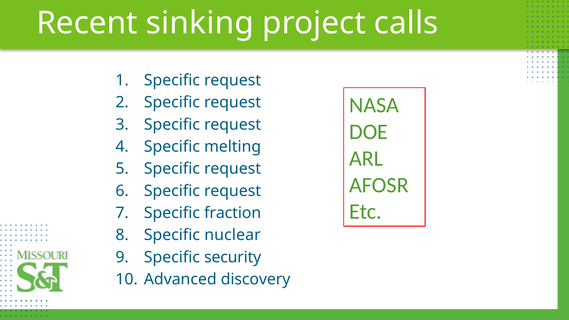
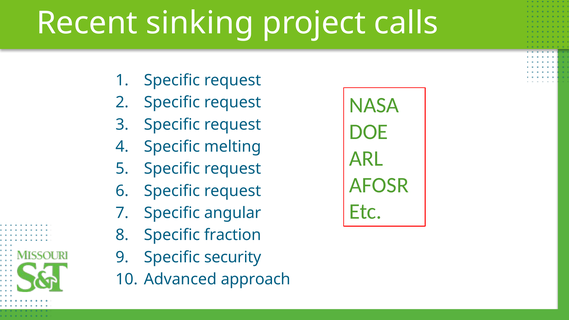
fraction: fraction -> angular (233, 213)
nuclear: nuclear -> fraction (233, 235)
discovery: discovery -> approach (256, 279)
